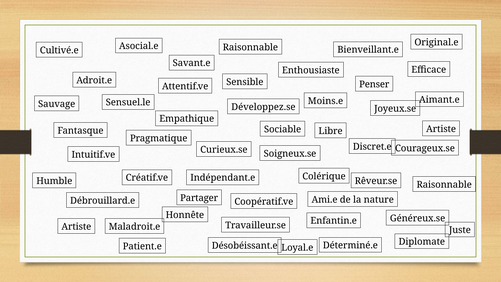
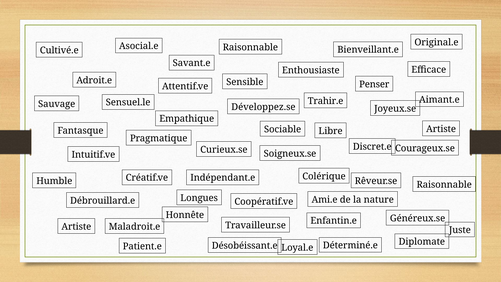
Moins.e: Moins.e -> Trahir.e (326, 101)
Partager: Partager -> Longues (199, 198)
